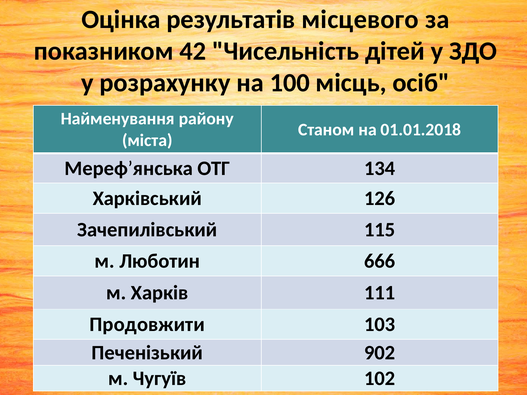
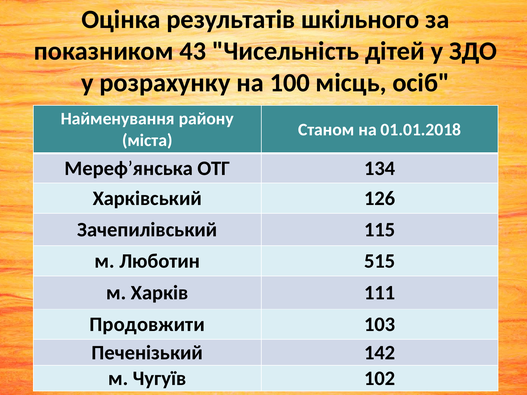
місцевого: місцевого -> шкільного (360, 20)
42: 42 -> 43 (193, 51)
666: 666 -> 515 (380, 261)
902: 902 -> 142 (380, 353)
